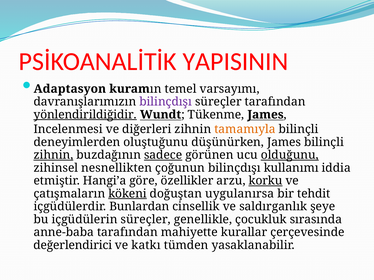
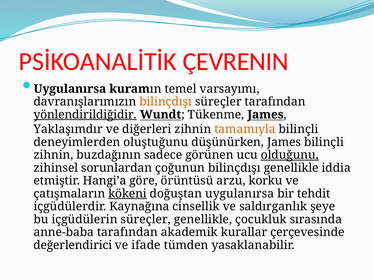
YAPISININ: YAPISININ -> ÇEVRENIN (236, 62)
Adaptasyon: Adaptasyon -> Uygulanırsa (70, 89)
bilinçdışı colour: purple -> orange (166, 102)
Incelenmesi: Incelenmesi -> Yaklaşımdır (68, 129)
zihnin underline: present -> none (53, 155)
sadece underline: present -> none (163, 155)
nesnellikten: nesnellikten -> sorunlardan (117, 168)
bilinçdışı kullanımı: kullanımı -> genellikle (291, 168)
özellikler: özellikler -> örüntüsü (187, 181)
korku underline: present -> none (266, 181)
Bunlardan: Bunlardan -> Kaynağına (139, 207)
mahiyette: mahiyette -> akademik (189, 233)
katkı: katkı -> ifade (146, 246)
